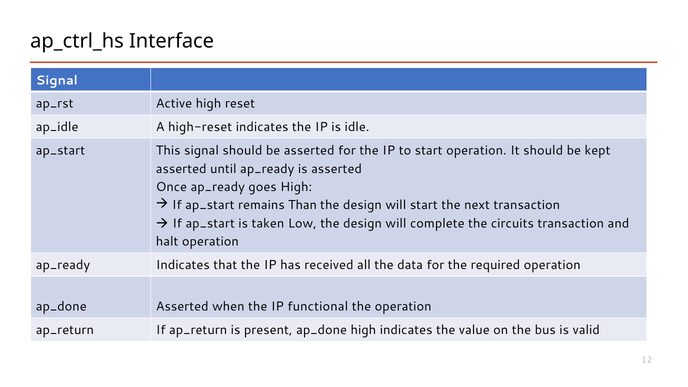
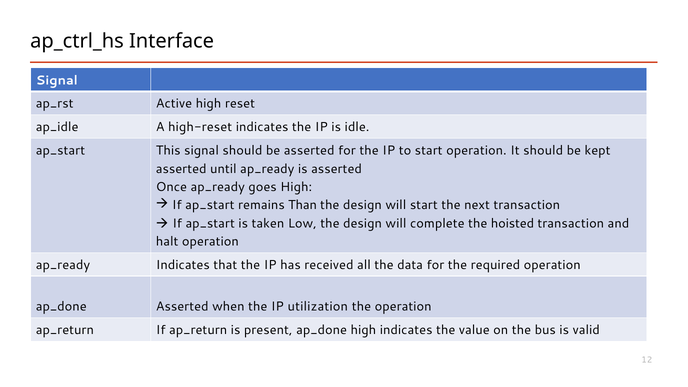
circuits: circuits -> hoisted (512, 223)
functional: functional -> utilization (318, 307)
